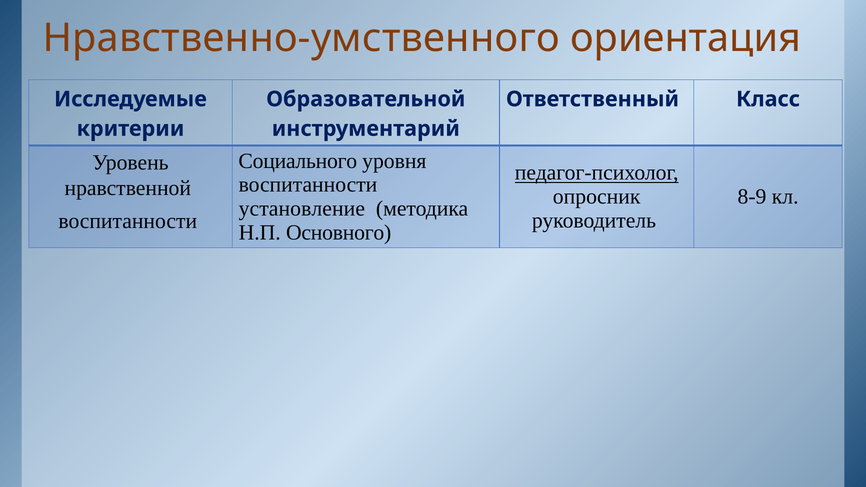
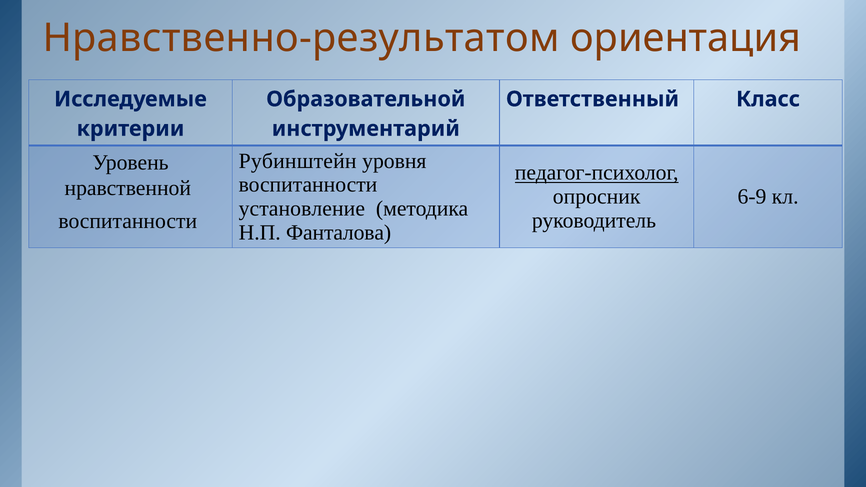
Нравственно-умственного: Нравственно-умственного -> Нравственно-результатом (301, 38)
Социального: Социального -> Рубинштейн (298, 161)
8-9: 8-9 -> 6-9 (752, 197)
Основного: Основного -> Фанталова (339, 233)
